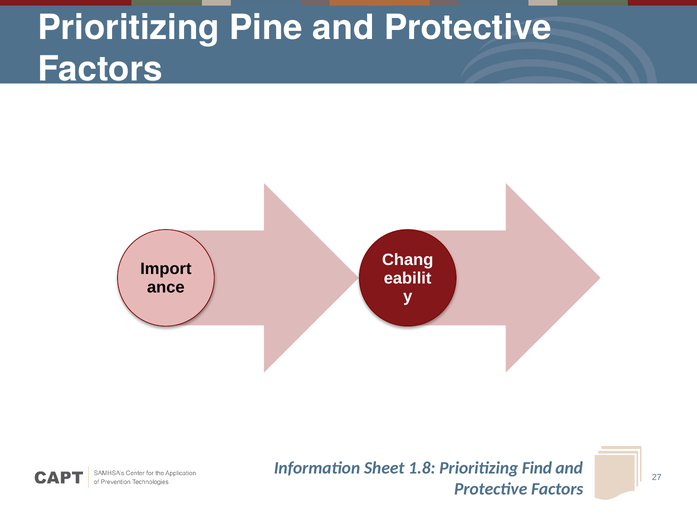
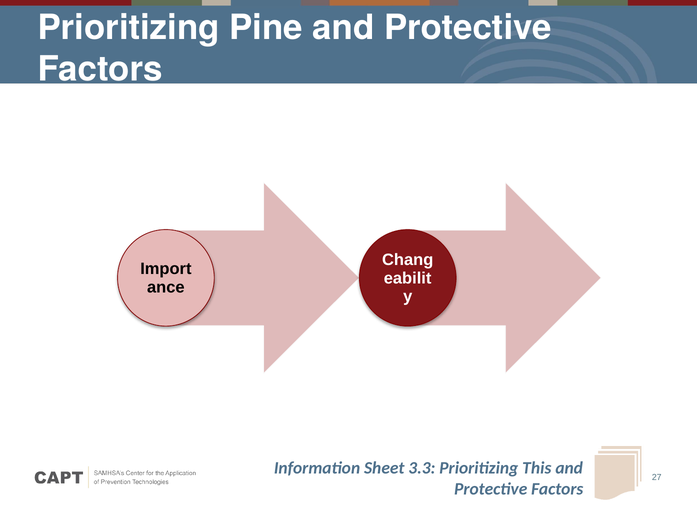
1.8: 1.8 -> 3.3 (422, 469)
Find: Find -> This (537, 469)
